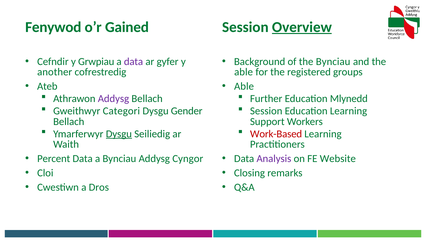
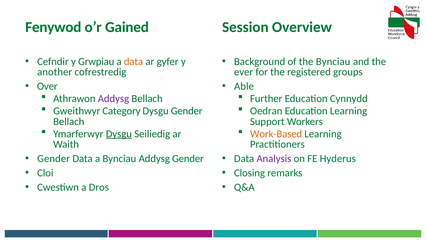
Overview underline: present -> none (302, 27)
data colour: purple -> orange (134, 62)
able: able -> ever (244, 72)
Ateb: Ateb -> Over (47, 86)
Mlynedd: Mlynedd -> Cynnydd (349, 99)
Categori: Categori -> Category (121, 111)
Session: Session -> Oedran (266, 111)
Work-Based colour: red -> orange (276, 134)
Percent: Percent -> Gender (54, 158)
Addysg Cyngor: Cyngor -> Gender (188, 158)
Website: Website -> Hyderus (338, 158)
